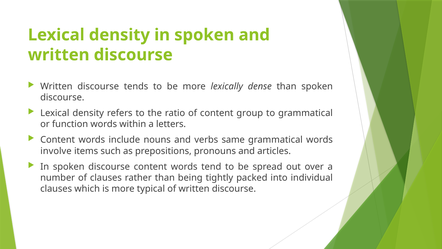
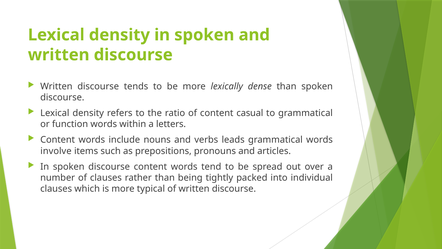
group: group -> casual (250, 113)
same: same -> leads (233, 140)
